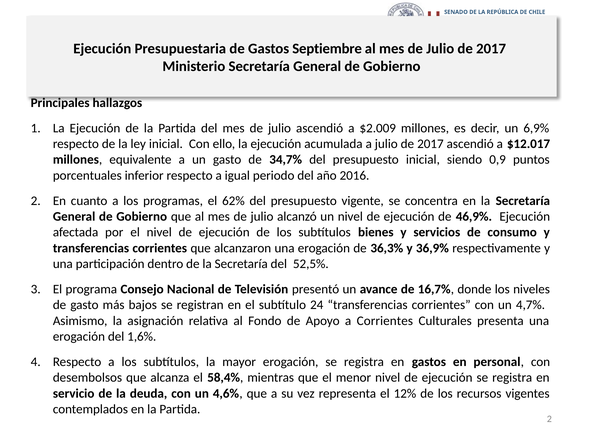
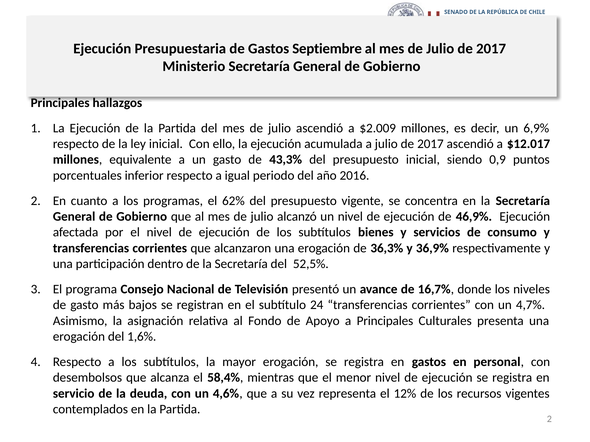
34,7%: 34,7% -> 43,3% (286, 160)
a Corrientes: Corrientes -> Principales (385, 321)
